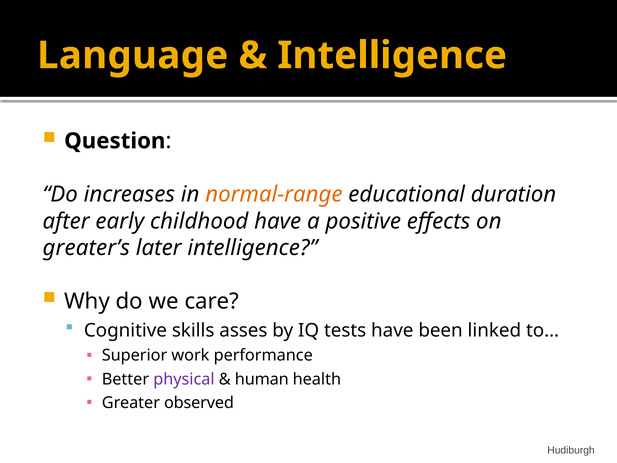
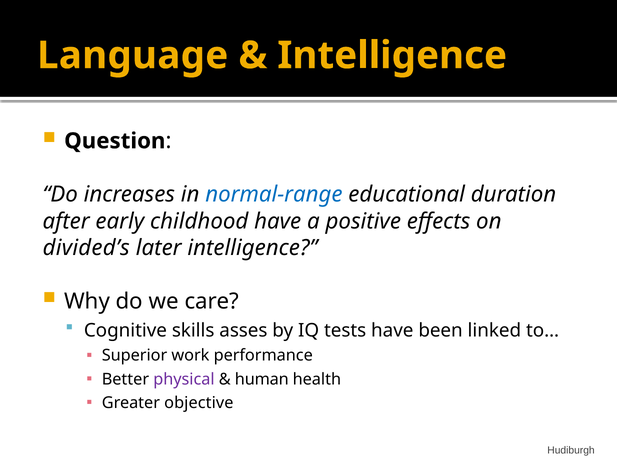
normal-range colour: orange -> blue (274, 194)
greater’s: greater’s -> divided’s (86, 248)
observed: observed -> objective (199, 403)
